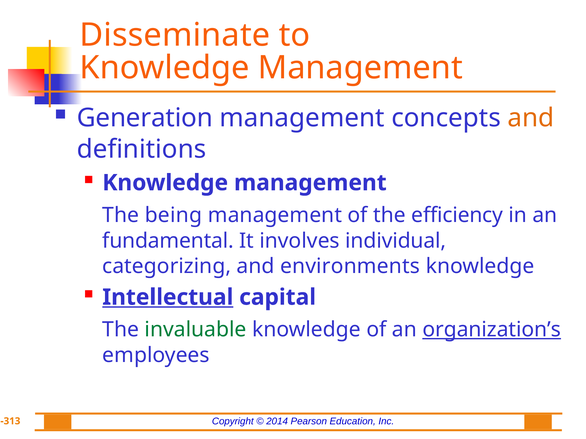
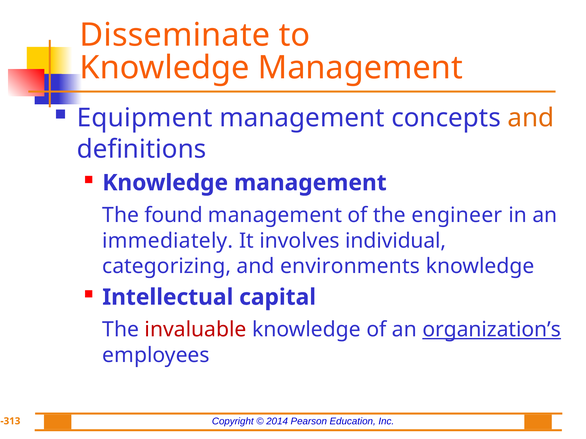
Generation: Generation -> Equipment (145, 118)
being: being -> found (174, 215)
efficiency: efficiency -> engineer (457, 215)
fundamental: fundamental -> immediately (168, 241)
Intellectual underline: present -> none (168, 298)
invaluable colour: green -> red (196, 330)
